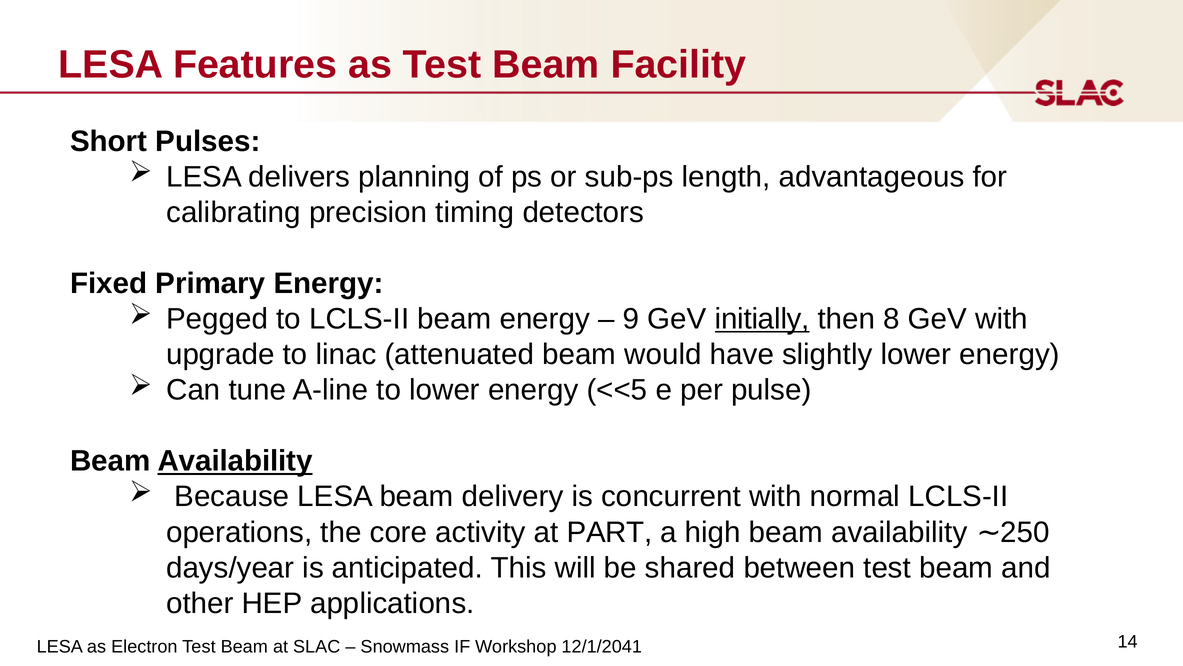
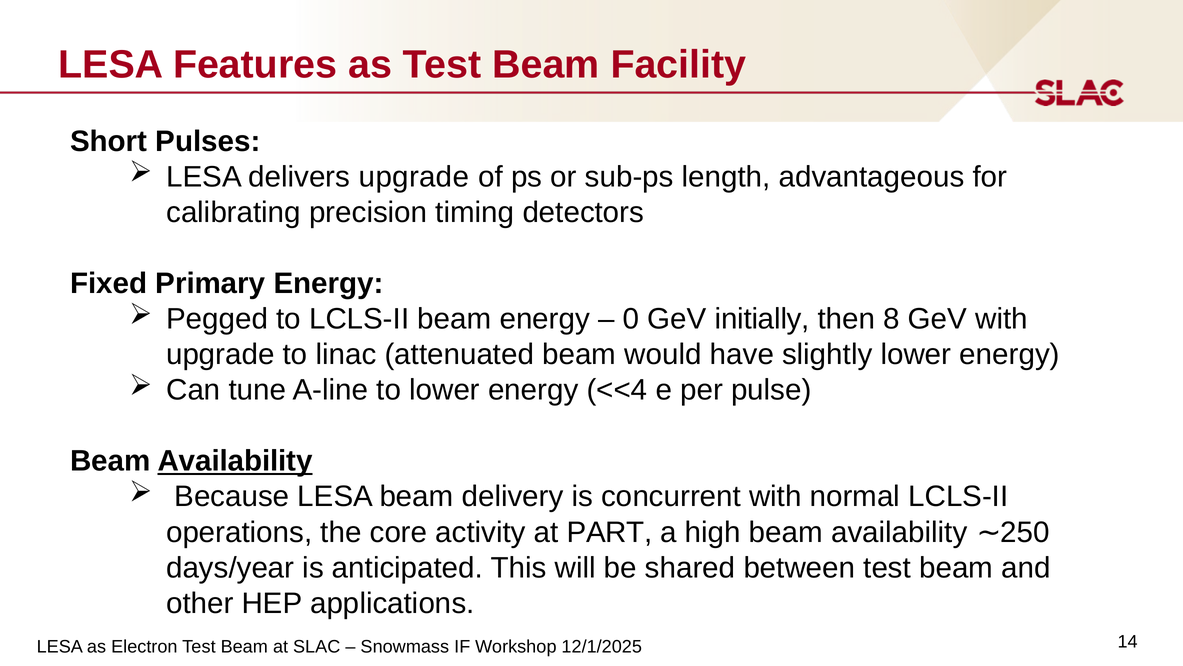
delivers planning: planning -> upgrade (414, 177)
9: 9 -> 0 (631, 319)
initially underline: present -> none (762, 319)
<<5: <<5 -> <<4 (617, 390)
12/1/2041: 12/1/2041 -> 12/1/2025 (602, 646)
